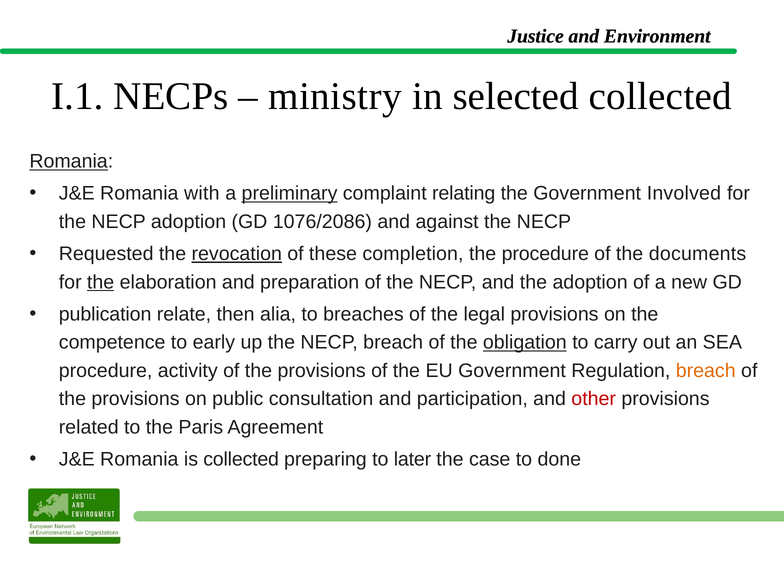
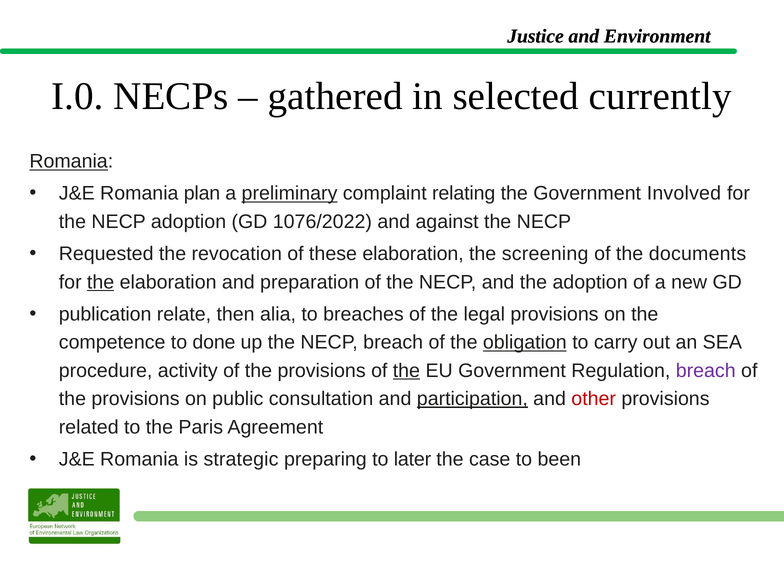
I.1: I.1 -> I.0 (77, 96)
ministry: ministry -> gathered (335, 96)
selected collected: collected -> currently (660, 96)
with: with -> plan (202, 194)
1076/2086: 1076/2086 -> 1076/2022 (322, 222)
revocation underline: present -> none (237, 254)
these completion: completion -> elaboration (413, 254)
the procedure: procedure -> screening (545, 254)
early: early -> done (214, 342)
the underline: none -> present (406, 371)
breach colour: orange -> purple (706, 371)
participation underline: none -> present (472, 399)
is collected: collected -> strategic (241, 459)
done: done -> been (559, 459)
